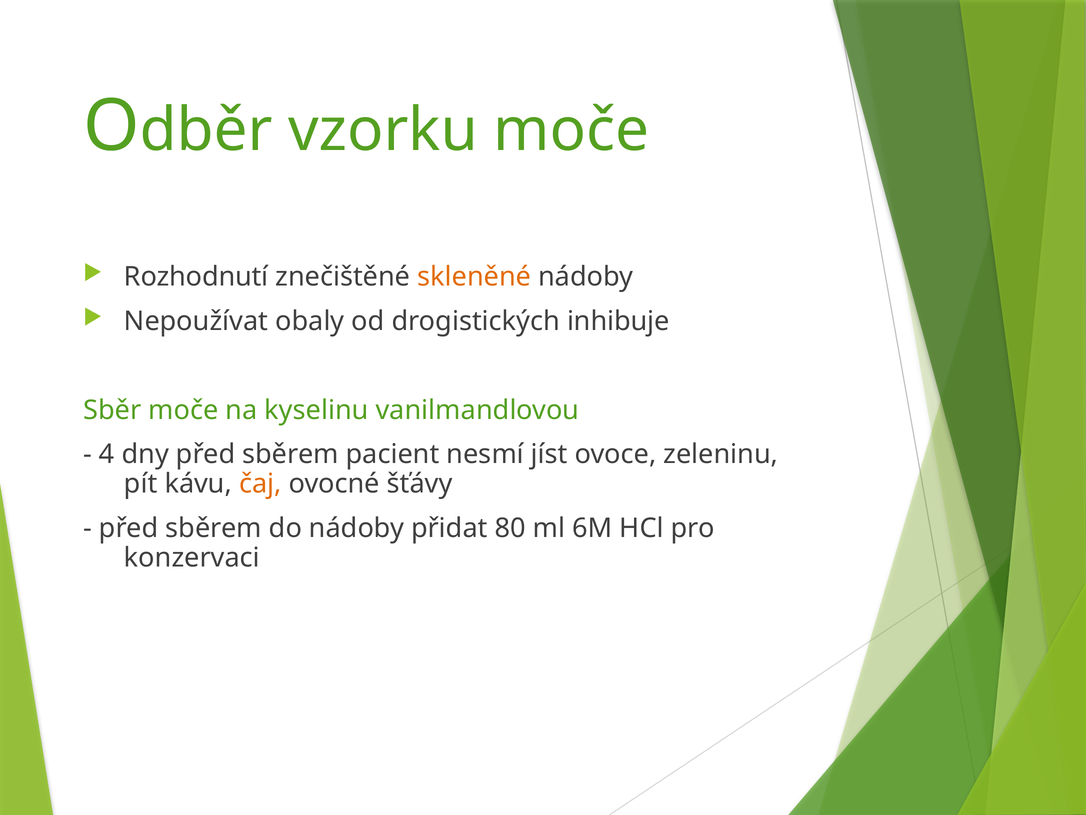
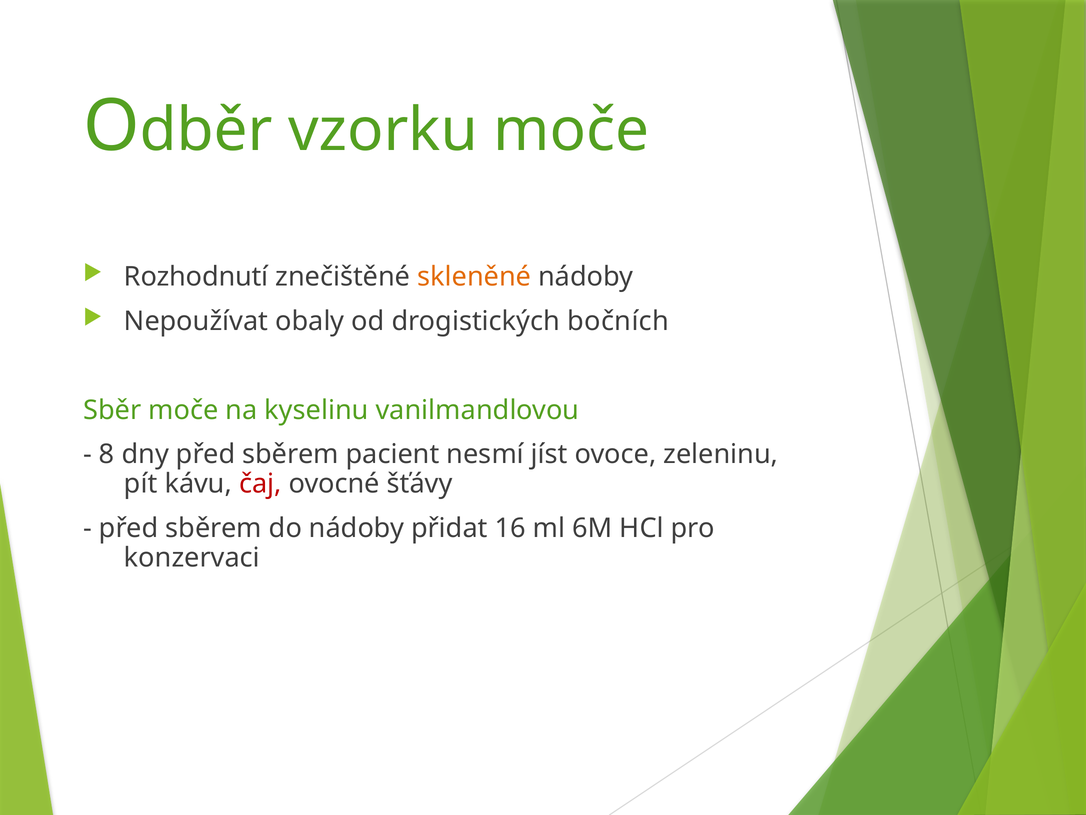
inhibuje: inhibuje -> bočních (618, 321)
4: 4 -> 8 (107, 454)
čaj colour: orange -> red (260, 484)
80: 80 -> 16 (510, 528)
